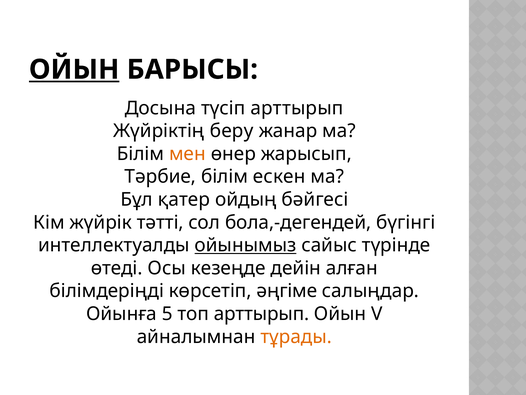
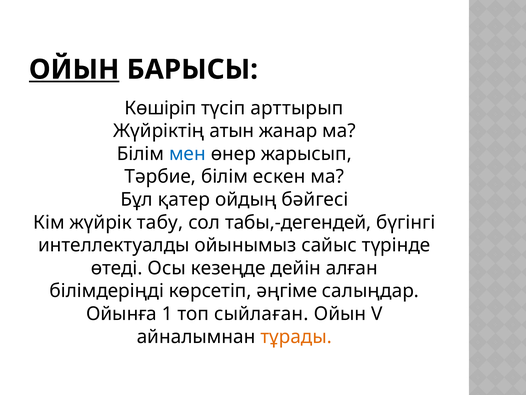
Досына: Досына -> Көшіріп (160, 108)
беру: беру -> атын (232, 131)
мен colour: orange -> blue (187, 154)
тәтті: тәтті -> табу (160, 222)
бола,-дегендей: бола,-дегендей -> табы,-дегендей (298, 222)
ойынымыз underline: present -> none (245, 245)
5: 5 -> 1 (167, 314)
топ арттырып: арттырып -> сыйлаған (261, 314)
